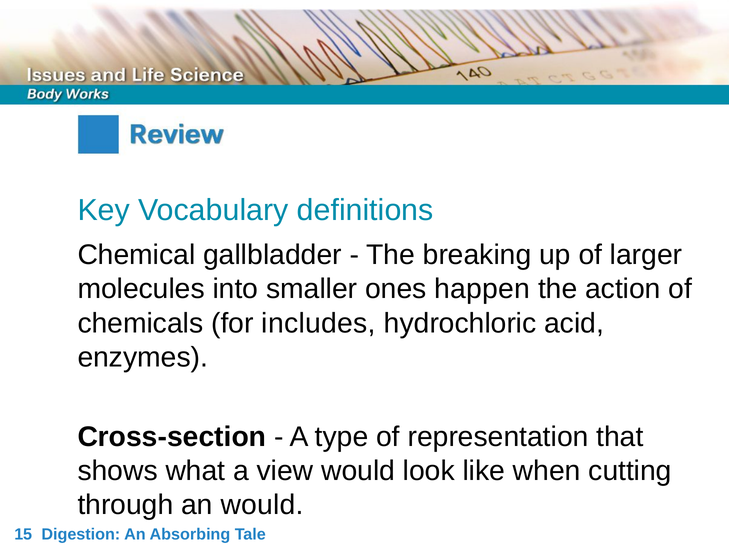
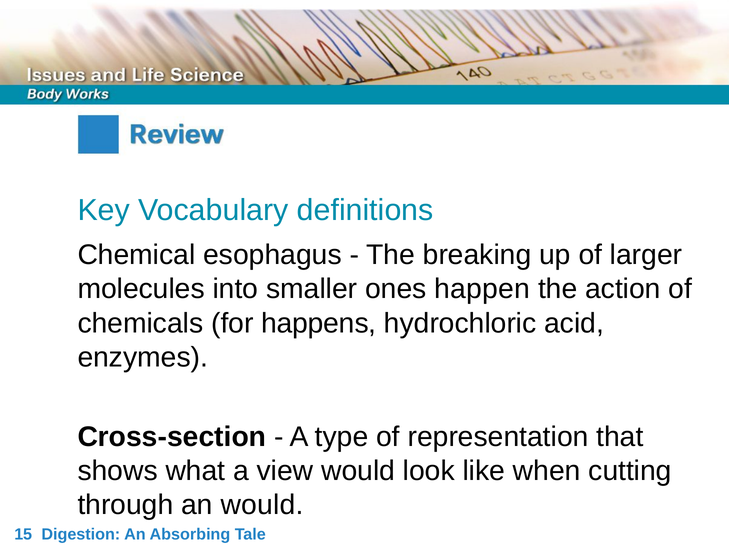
gallbladder: gallbladder -> esophagus (272, 255)
includes: includes -> happens (319, 323)
